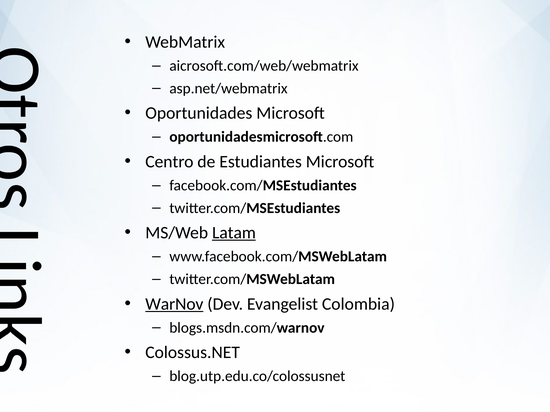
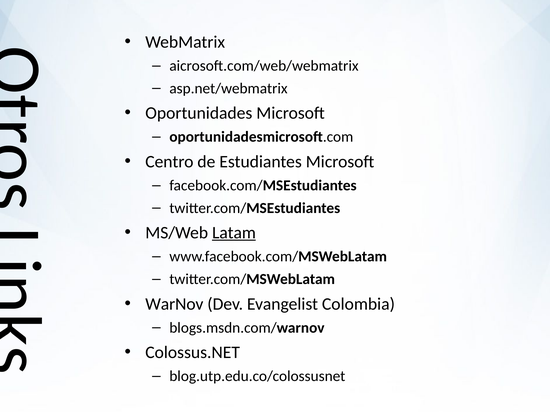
WarNov underline: present -> none (174, 304)
